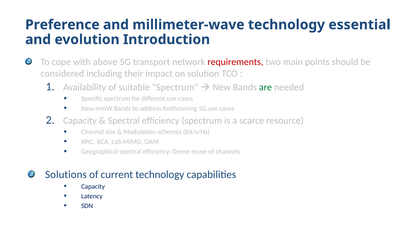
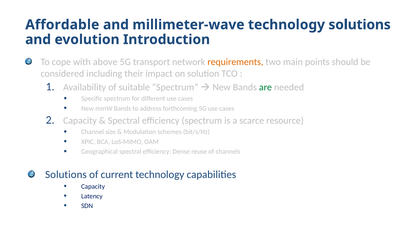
Preference: Preference -> Affordable (62, 25)
technology essential: essential -> solutions (360, 25)
requirements colour: red -> orange (235, 62)
